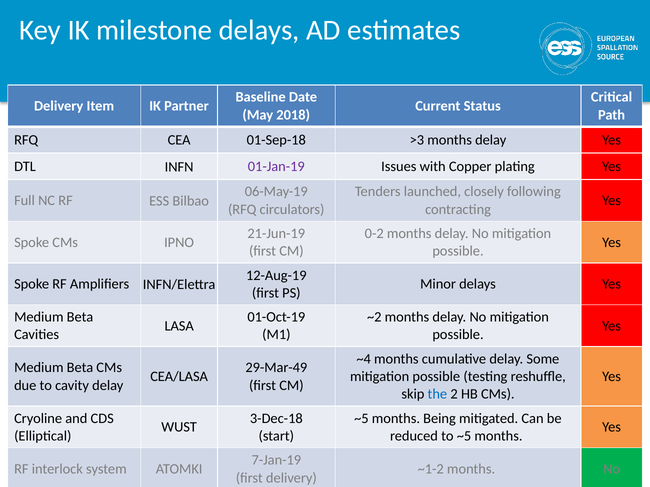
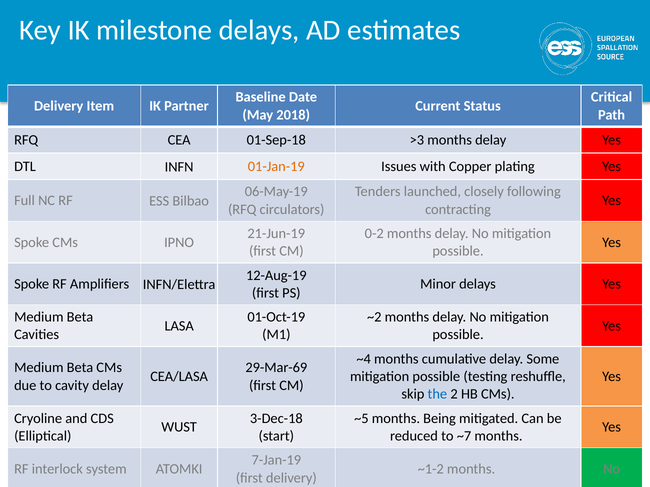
01-Jan-19 colour: purple -> orange (276, 167)
29-Mar-49: 29-Mar-49 -> 29-Mar-69 (276, 368)
to ~5: ~5 -> ~7 (464, 436)
